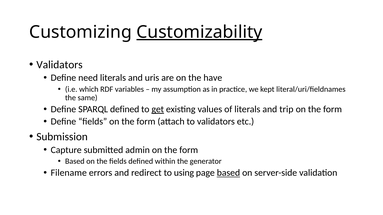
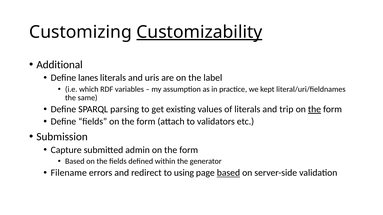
Validators: Validators -> Additional (60, 65)
need: need -> lanes (88, 78)
have: have -> label (213, 78)
SPARQL defined: defined -> parsing (125, 110)
get underline: present -> none (158, 110)
the underline: none -> present (315, 110)
